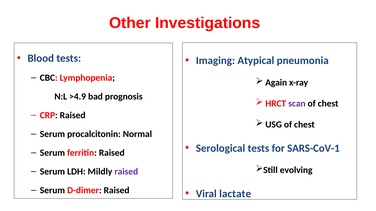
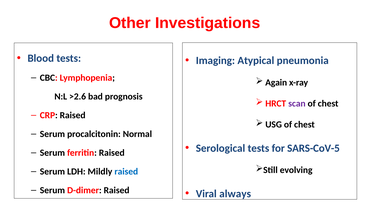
>4.9: >4.9 -> >2.6 (78, 97)
SARS-CoV-1: SARS-CoV-1 -> SARS-CoV-5 (313, 148)
raised colour: purple -> blue (126, 172)
lactate: lactate -> always (235, 194)
